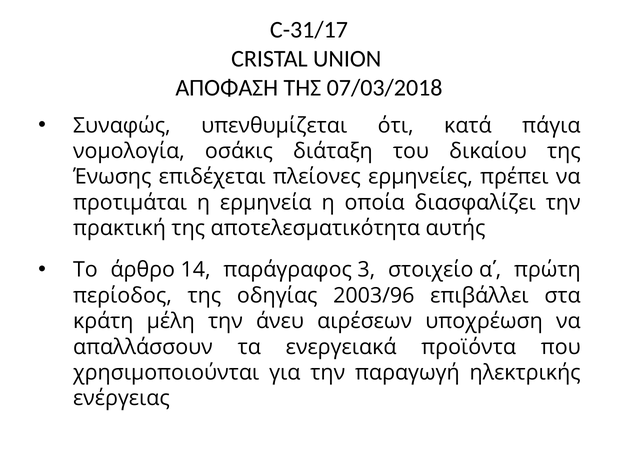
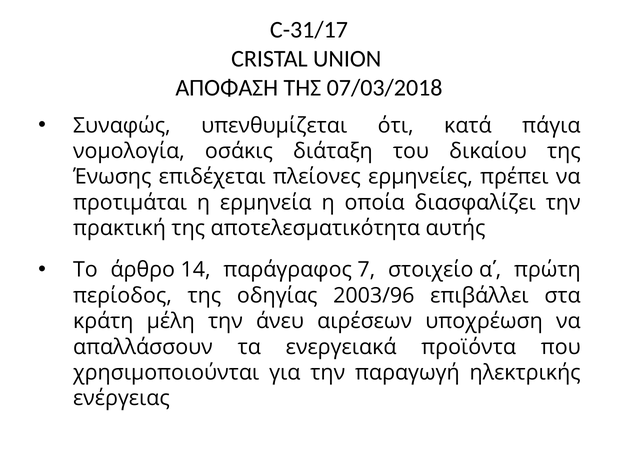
3: 3 -> 7 (366, 270)
